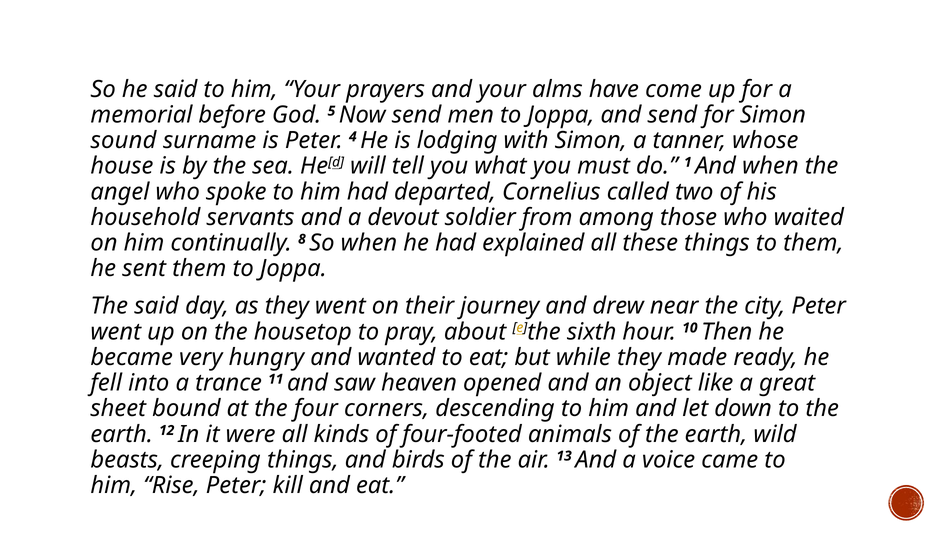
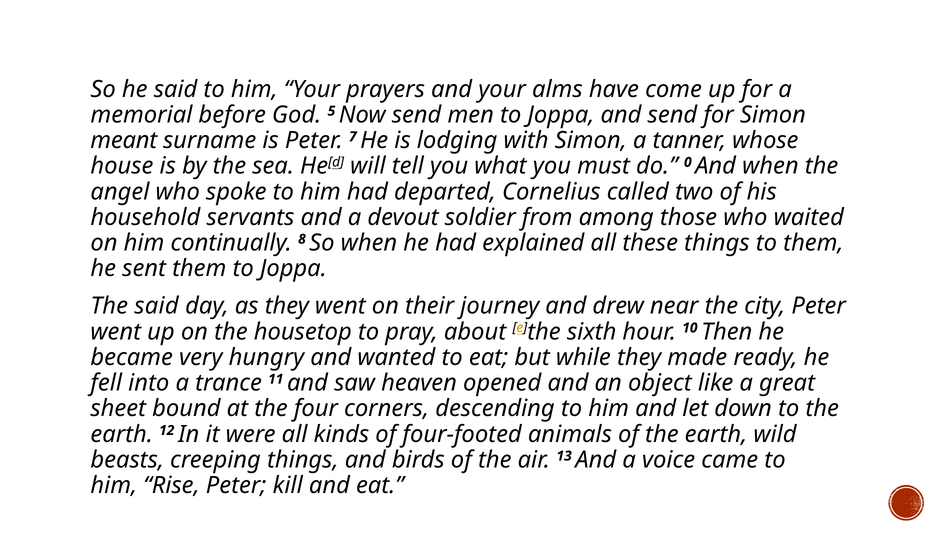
sound: sound -> meant (124, 141)
4: 4 -> 7 (353, 137)
1: 1 -> 0 (688, 162)
